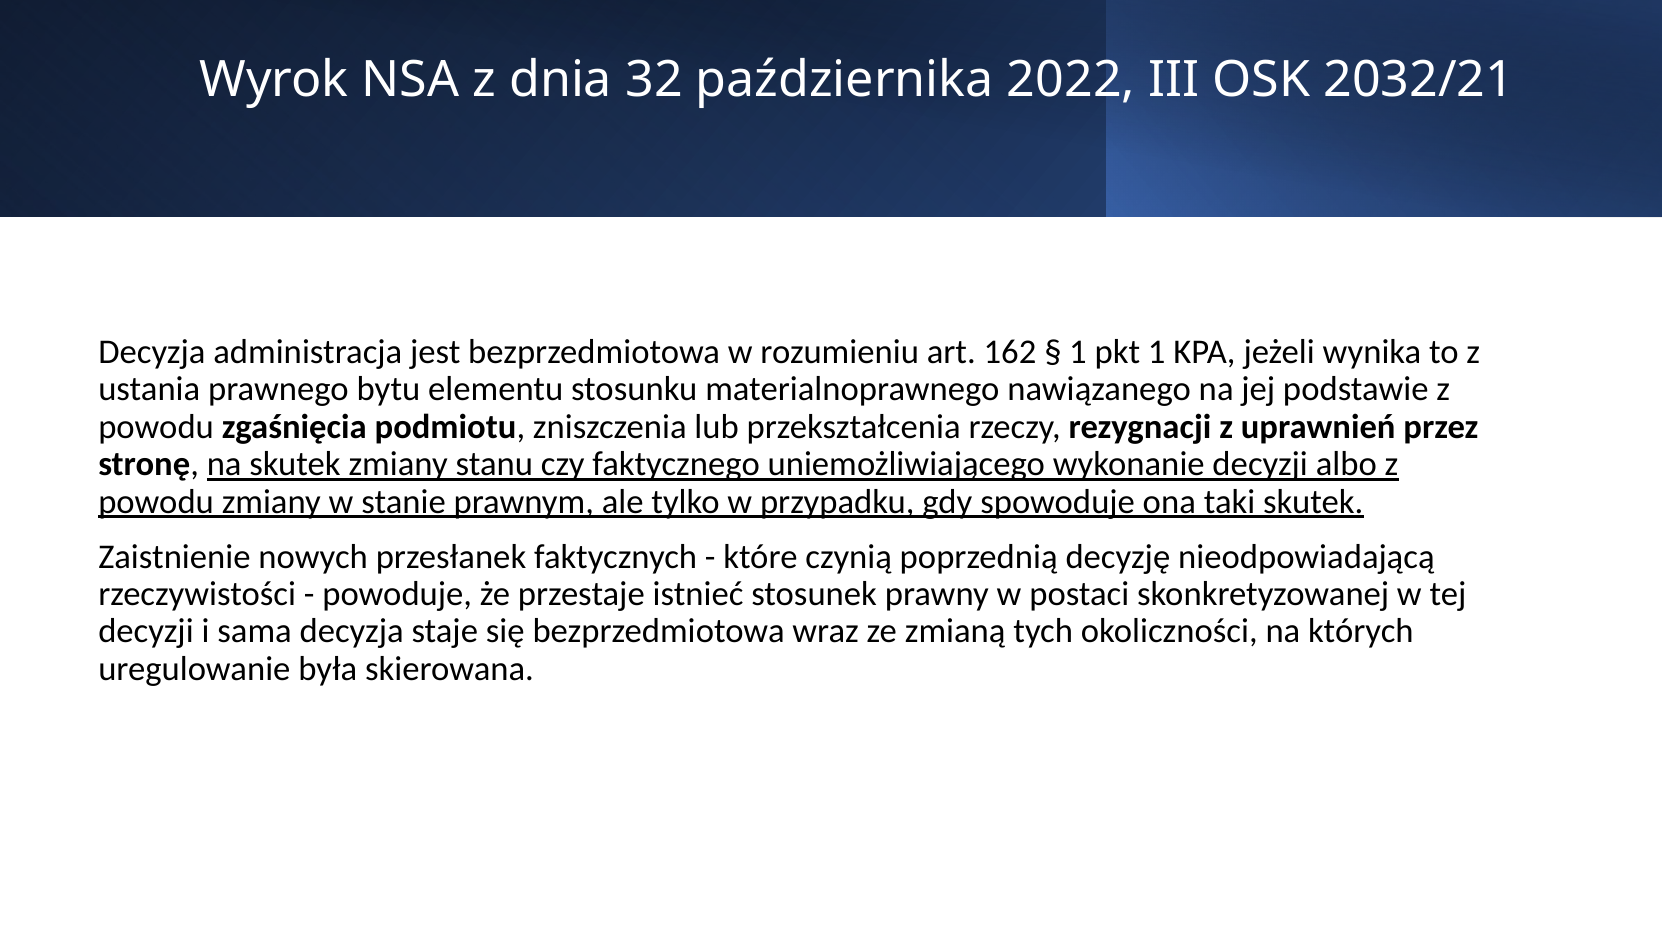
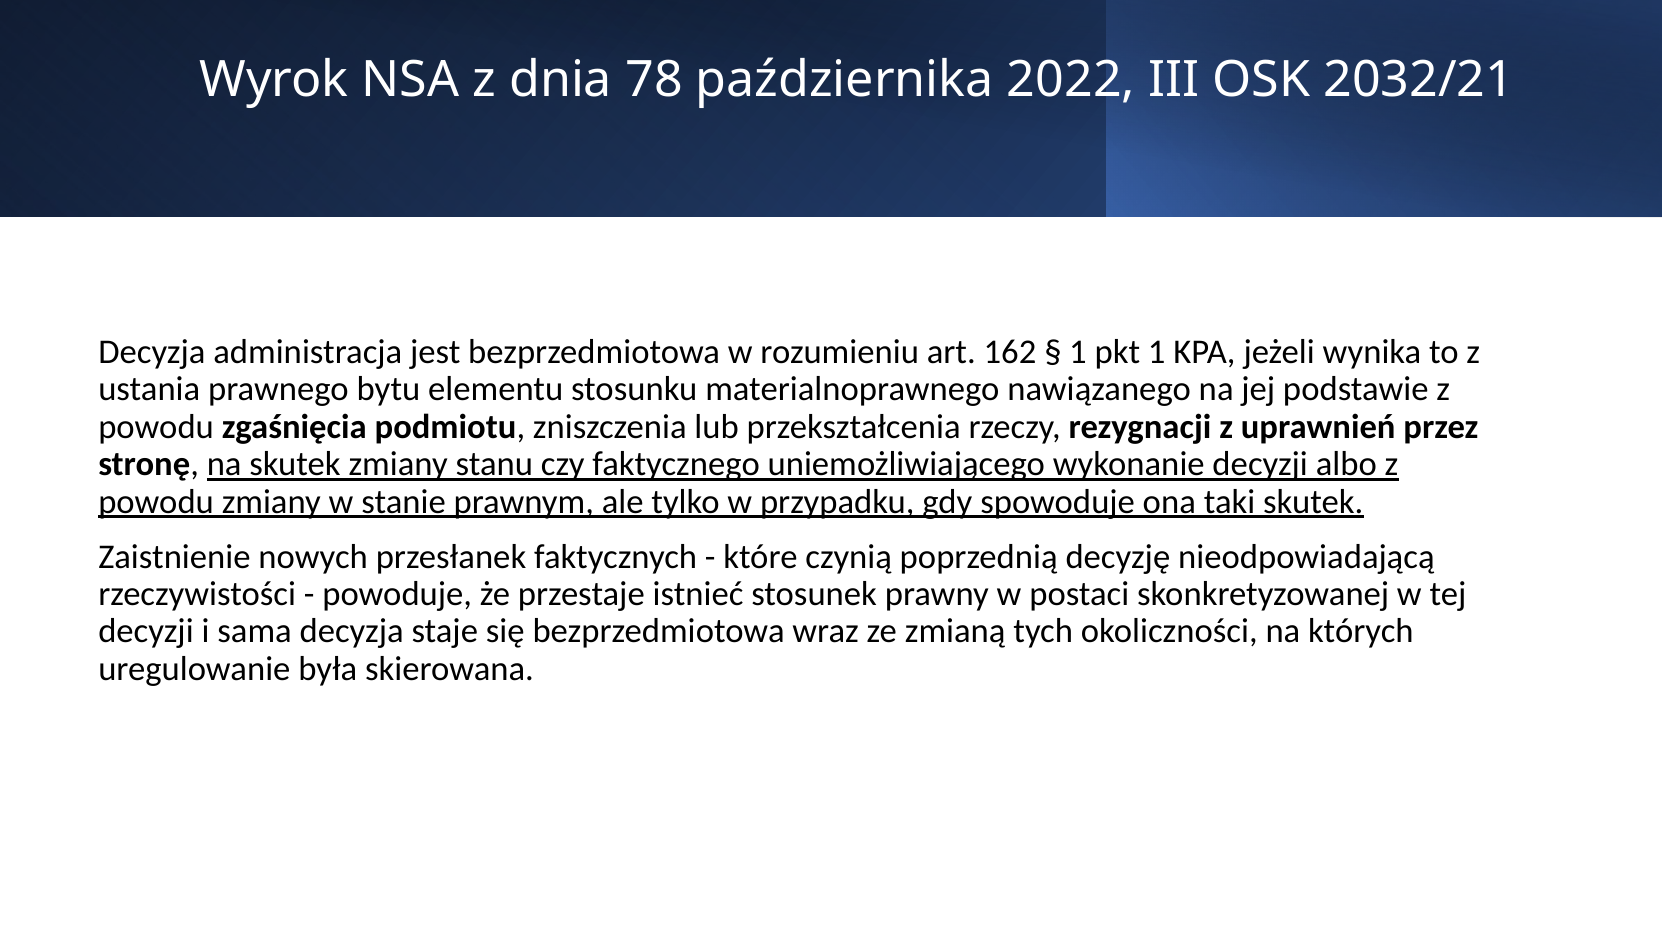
32: 32 -> 78 (654, 80)
